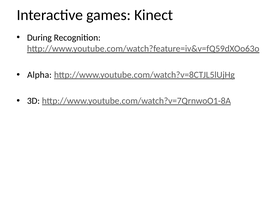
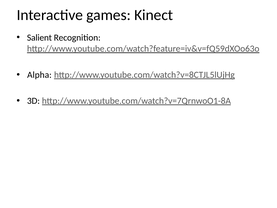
During: During -> Salient (39, 38)
